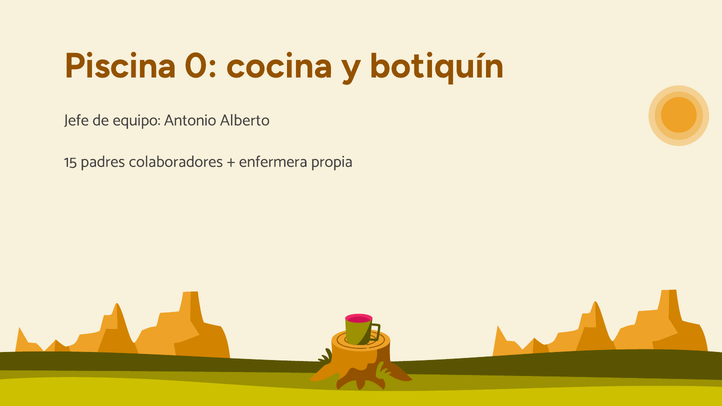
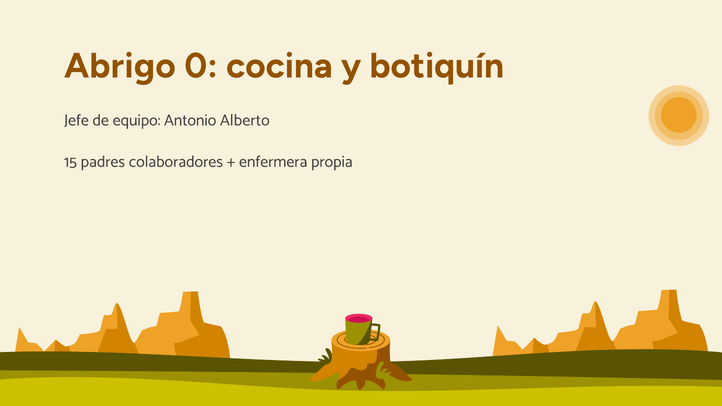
Piscina: Piscina -> Abrigo (120, 66)
